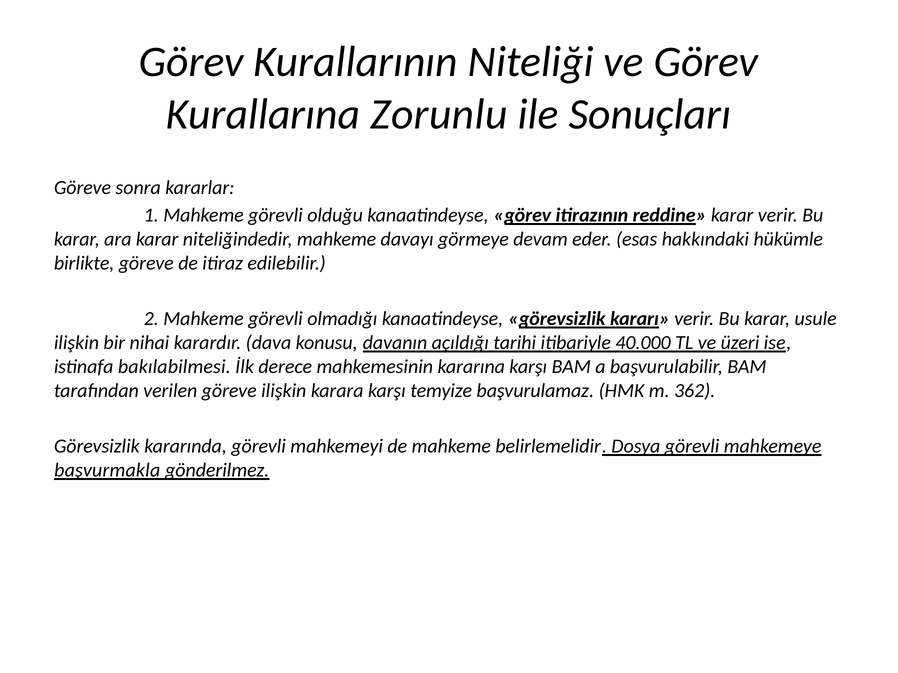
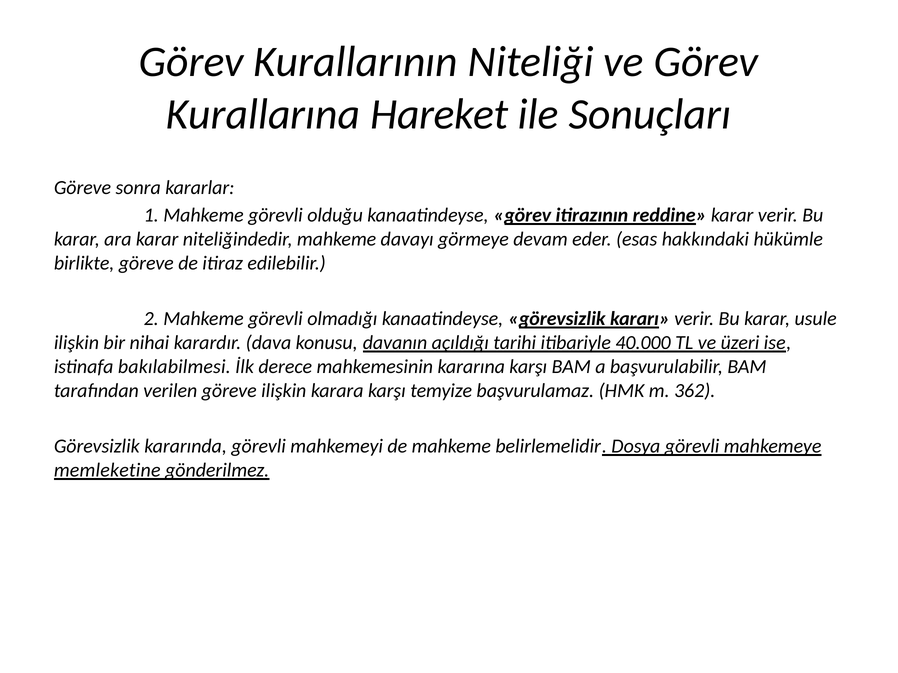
Zorunlu: Zorunlu -> Hareket (439, 114)
başvurmakla: başvurmakla -> memleketine (107, 470)
